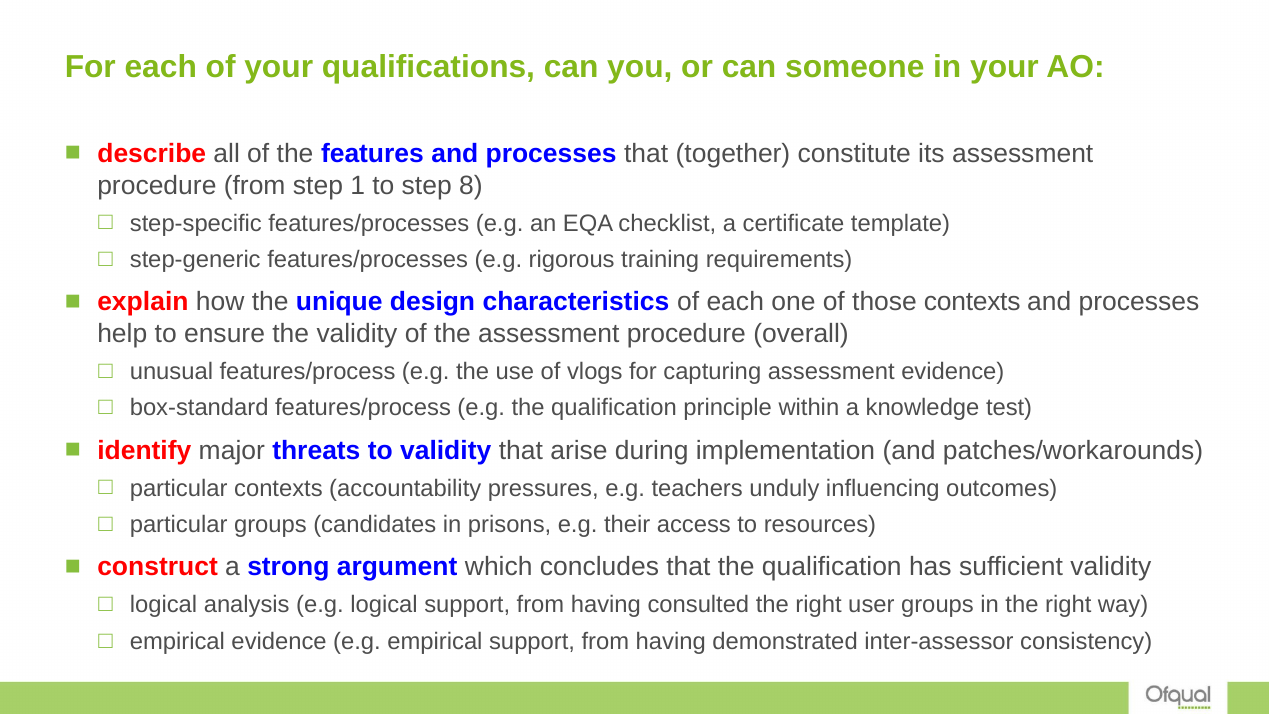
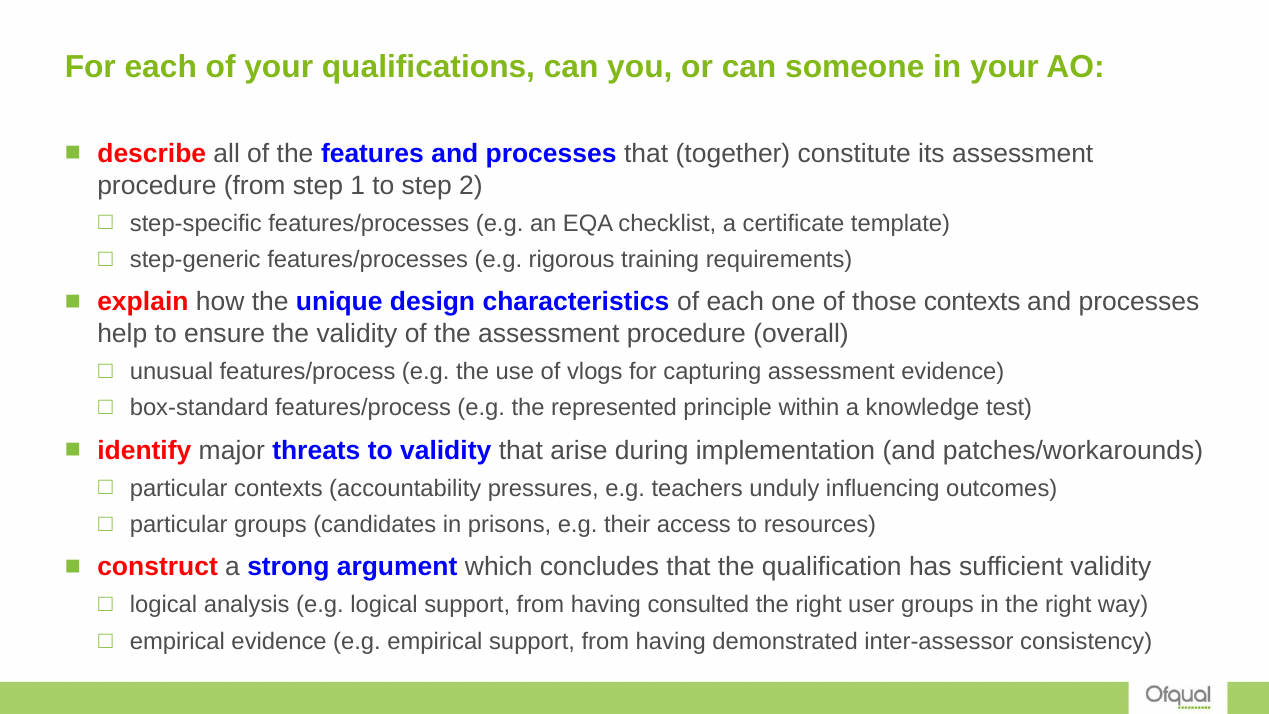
8: 8 -> 2 (471, 185)
e.g the qualification: qualification -> represented (614, 408)
